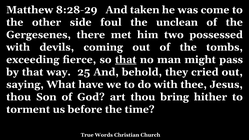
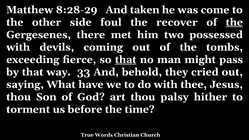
unclean: unclean -> recover (177, 22)
the underline: none -> present (234, 22)
25: 25 -> 33 (84, 72)
bring: bring -> palsy (175, 97)
